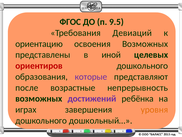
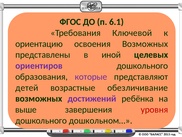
9.5: 9.5 -> 6.1 (116, 22)
Девиаций: Девиаций -> Ключевой (132, 33)
ориентиров colour: red -> purple (39, 66)
после: после -> детей (27, 87)
непрерывность: непрерывность -> обезличивание (138, 87)
играх: играх -> выше (26, 109)
уровня colour: orange -> red (154, 109)
дошкольный…: дошкольный… -> дошкольном… (101, 120)
